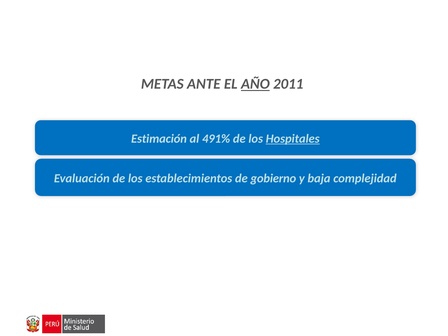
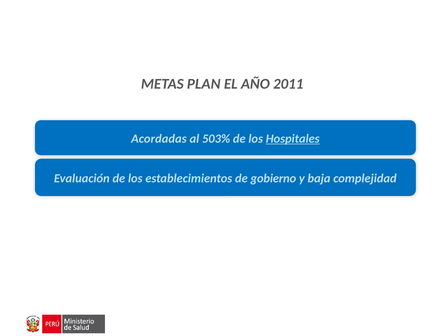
ANTE: ANTE -> PLAN (204, 84)
AÑO underline: present -> none (255, 84)
Estimación: Estimación -> Acordadas (159, 139)
491%: 491% -> 503% (216, 139)
